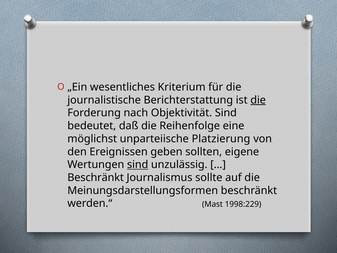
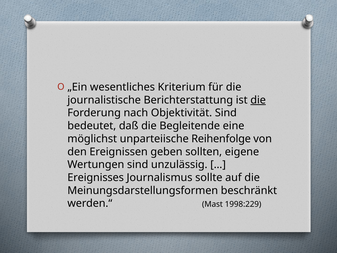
Reihenfolge: Reihenfolge -> Begleitende (190, 126)
Platzierung: Platzierung -> Reihenfolge (221, 139)
sind underline: present -> none (138, 164)
Beschränkt: Beschränkt -> Ereignisses (96, 177)
